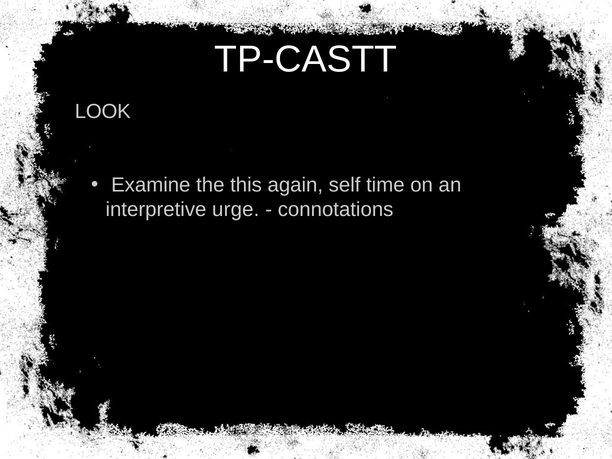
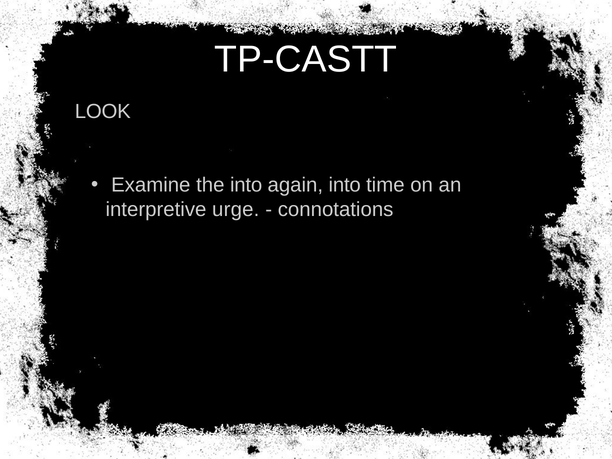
the this: this -> into (246, 185)
again self: self -> into (345, 185)
